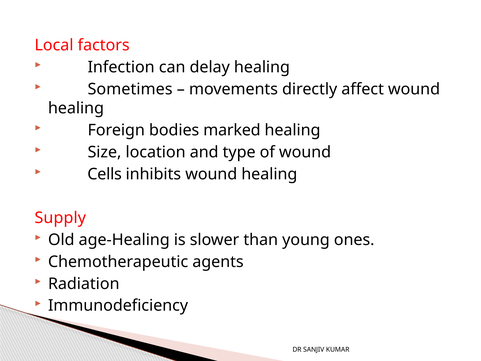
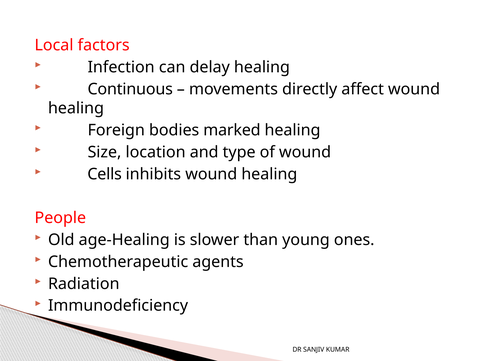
Sometimes: Sometimes -> Continuous (130, 89)
Supply: Supply -> People (60, 218)
